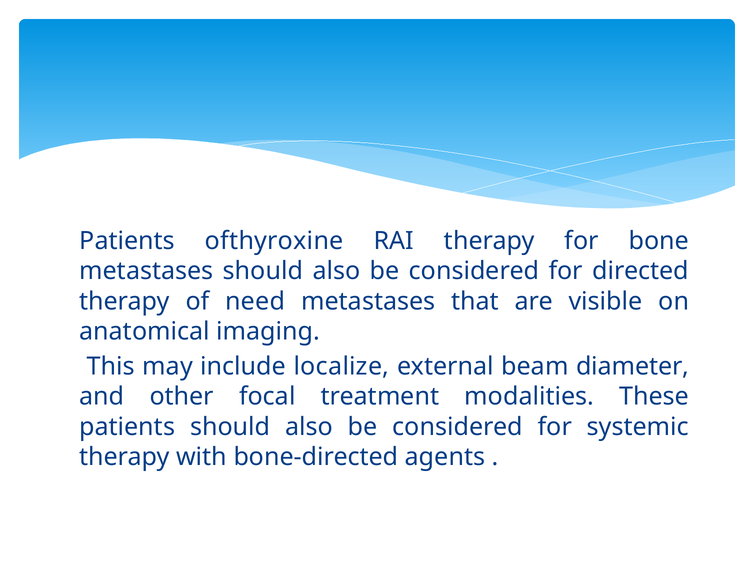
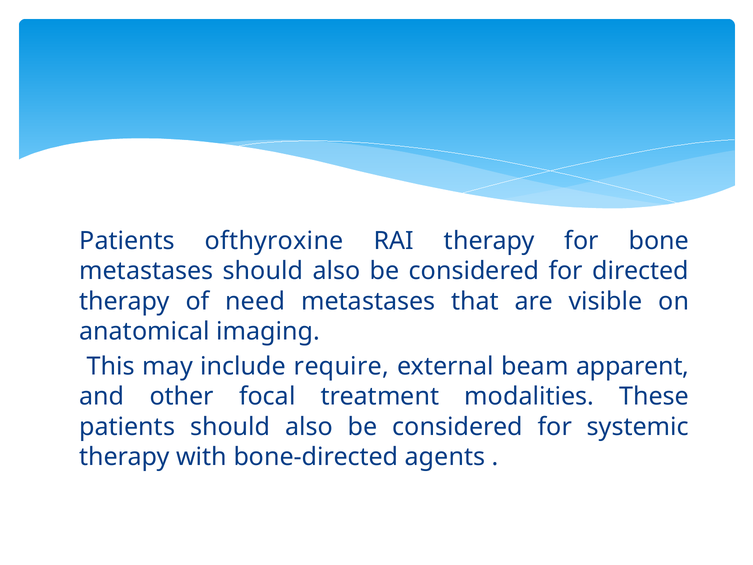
localize: localize -> require (341, 366)
diameter: diameter -> apparent (633, 366)
